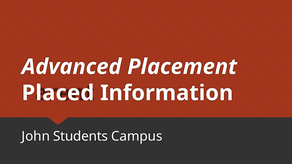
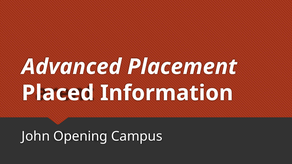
Students: Students -> Opening (80, 137)
